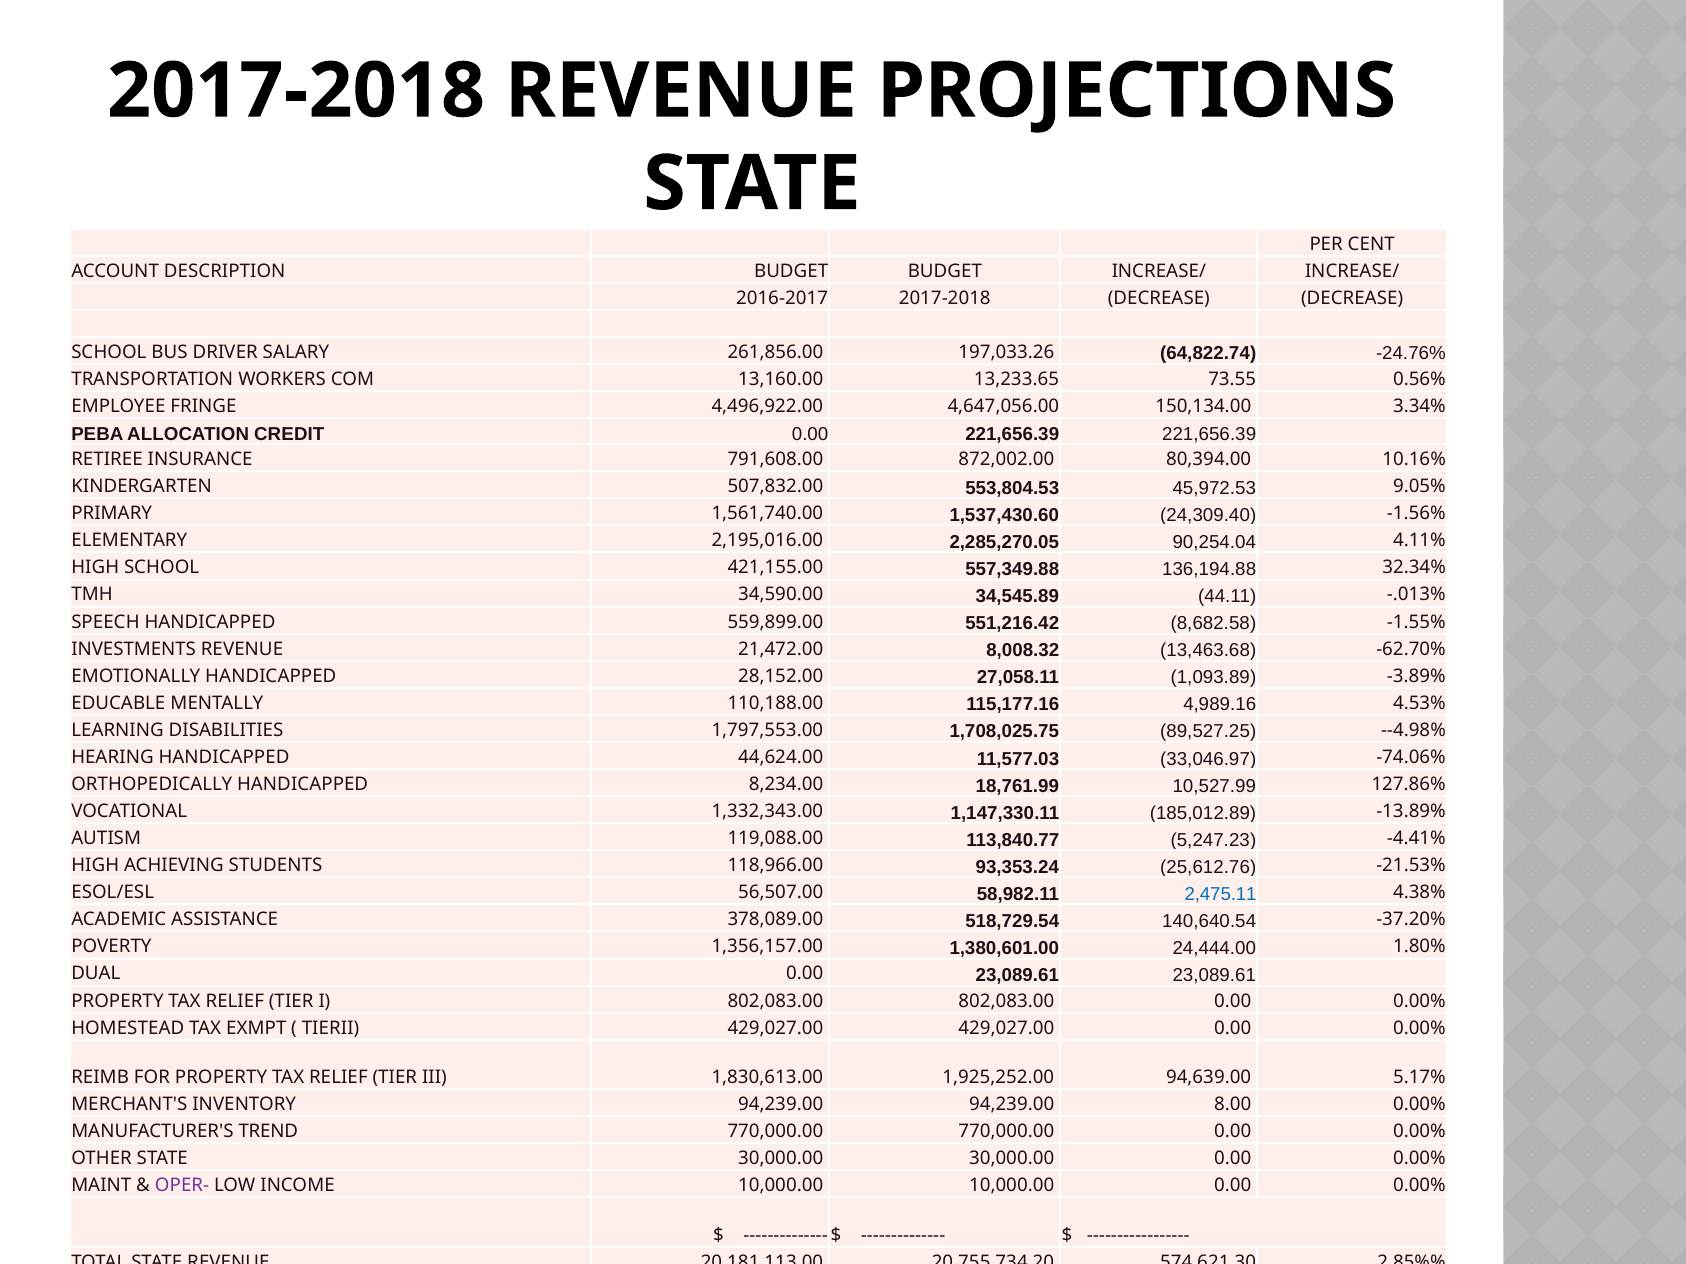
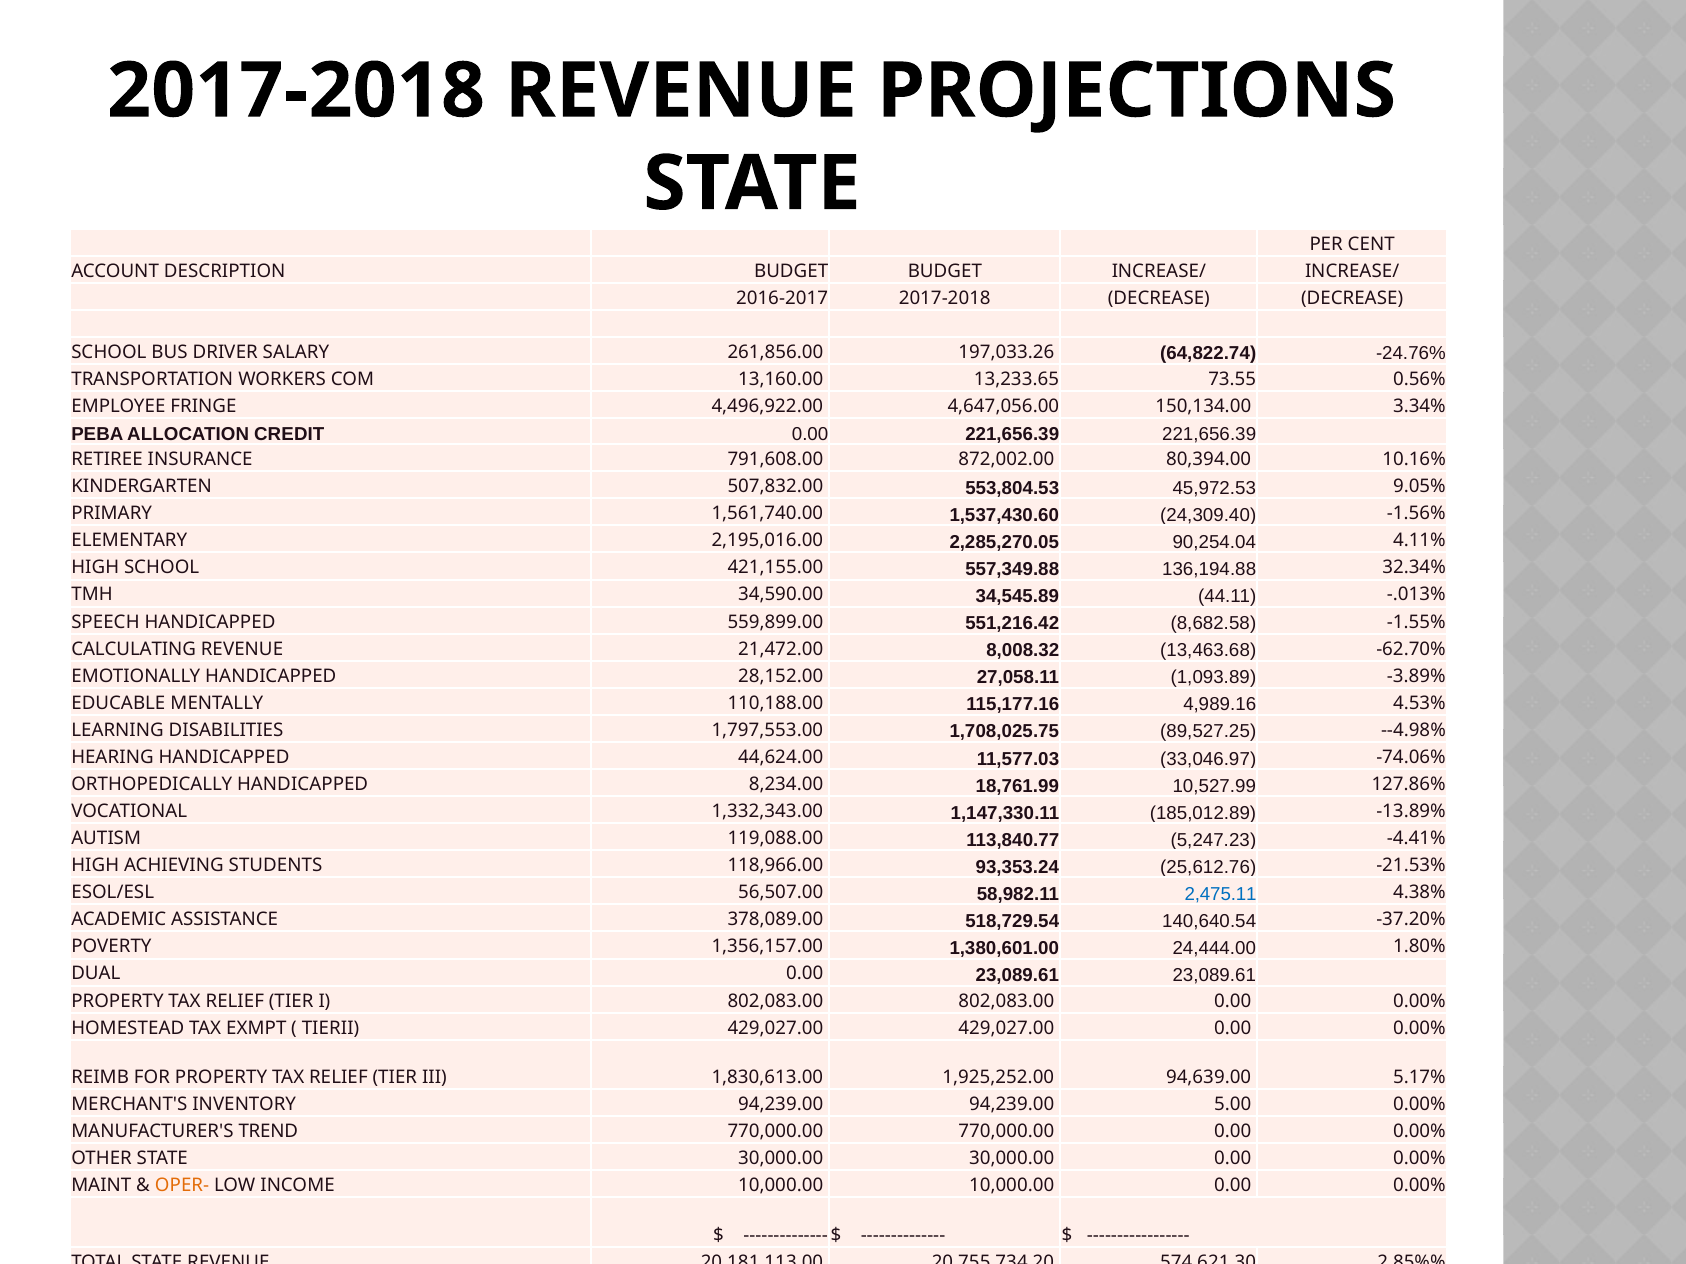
INVESTMENTS: INVESTMENTS -> CALCULATING (134, 649)
8.00: 8.00 -> 5.00 (1233, 1105)
OPER- colour: purple -> orange (182, 1186)
